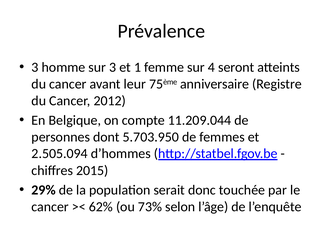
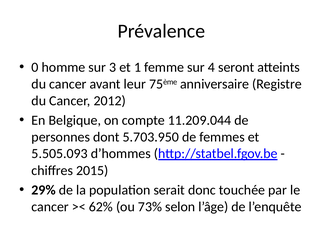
3: 3 -> 0 (35, 67)
2.505.094: 2.505.094 -> 5.505.093 (60, 154)
